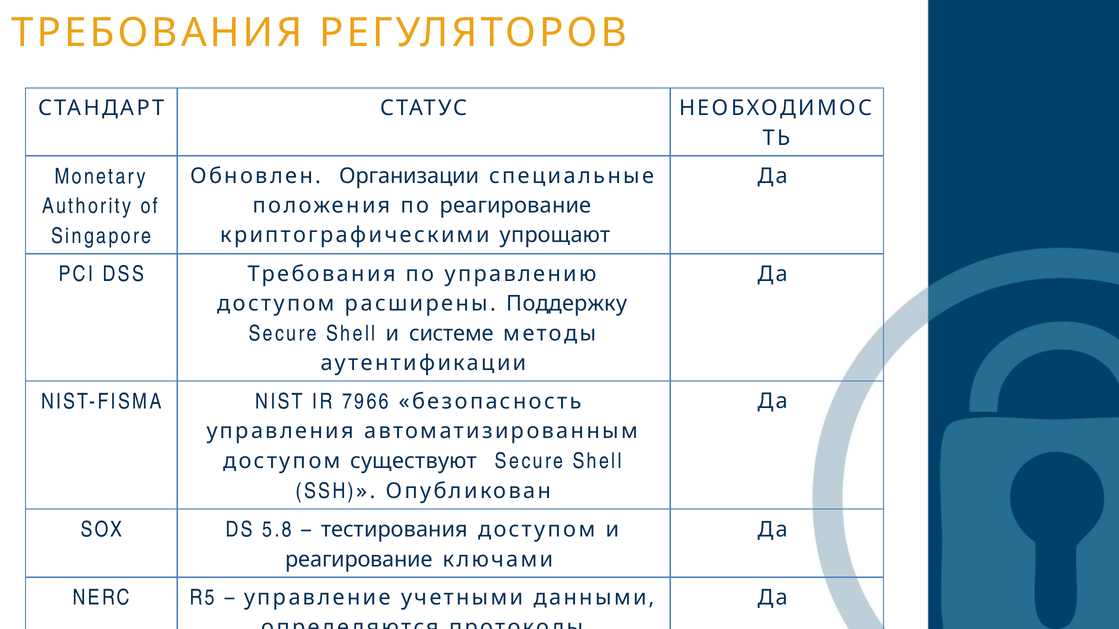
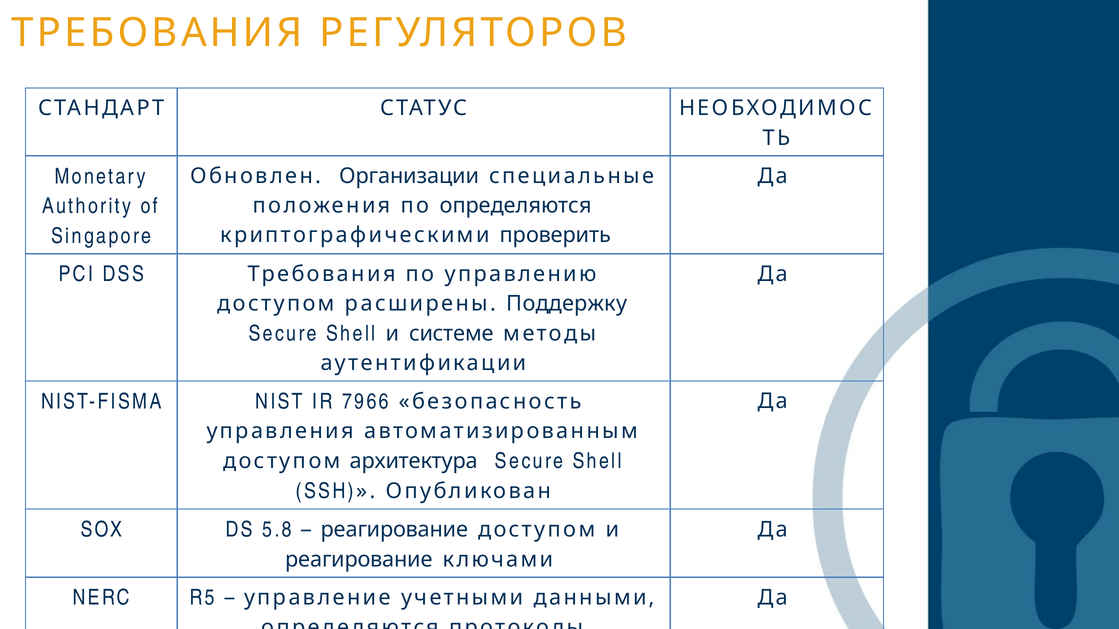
по реагирование: реагирование -> определяются (516, 206)
упрощают: упрощают -> проверить (555, 235)
существуют: существуют -> архитектура (414, 462)
тестирования: тестирования -> реагирование (395, 530)
